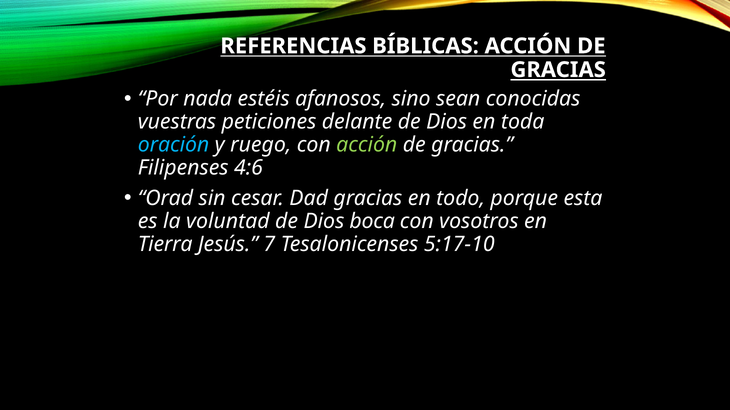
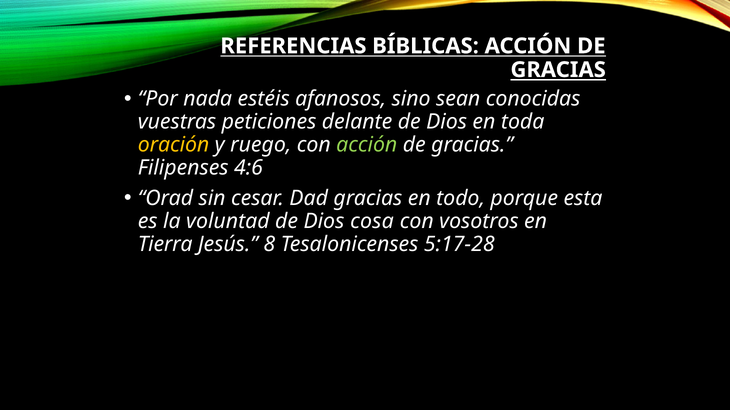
oración colour: light blue -> yellow (174, 145)
boca: boca -> cosa (372, 222)
7: 7 -> 8 (269, 245)
5:17-10: 5:17-10 -> 5:17-28 (459, 245)
